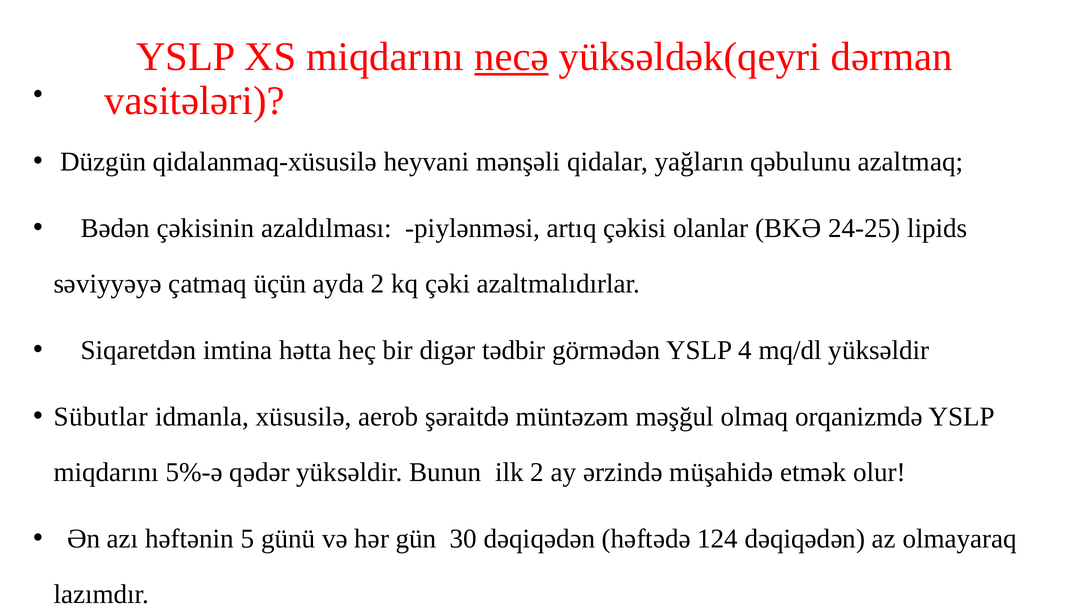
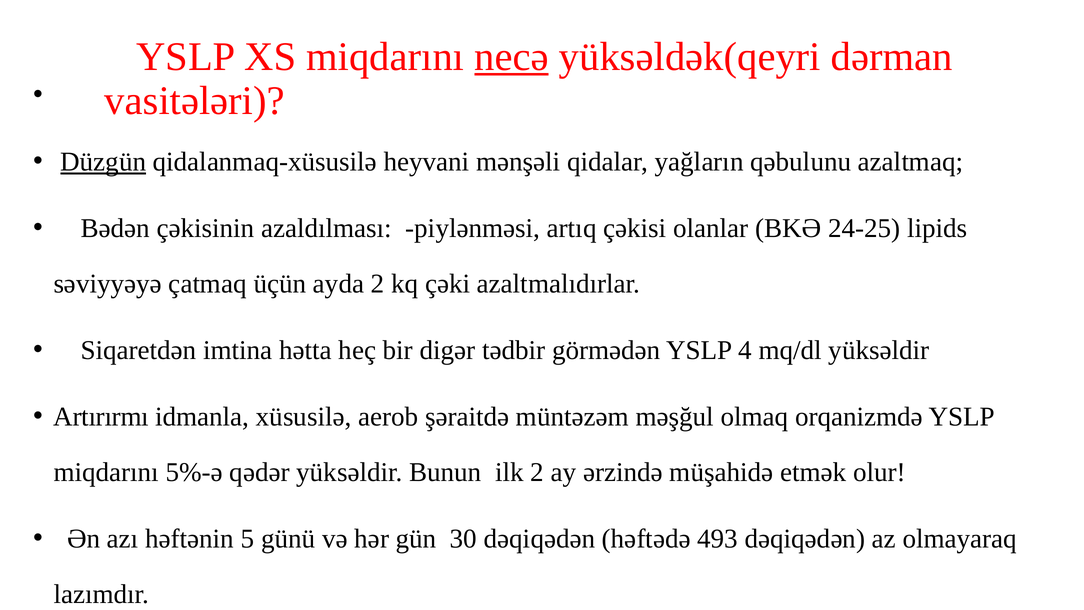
Düzgün underline: none -> present (103, 162)
Sübutlar: Sübutlar -> Artırırmı (101, 417)
124: 124 -> 493 (718, 539)
